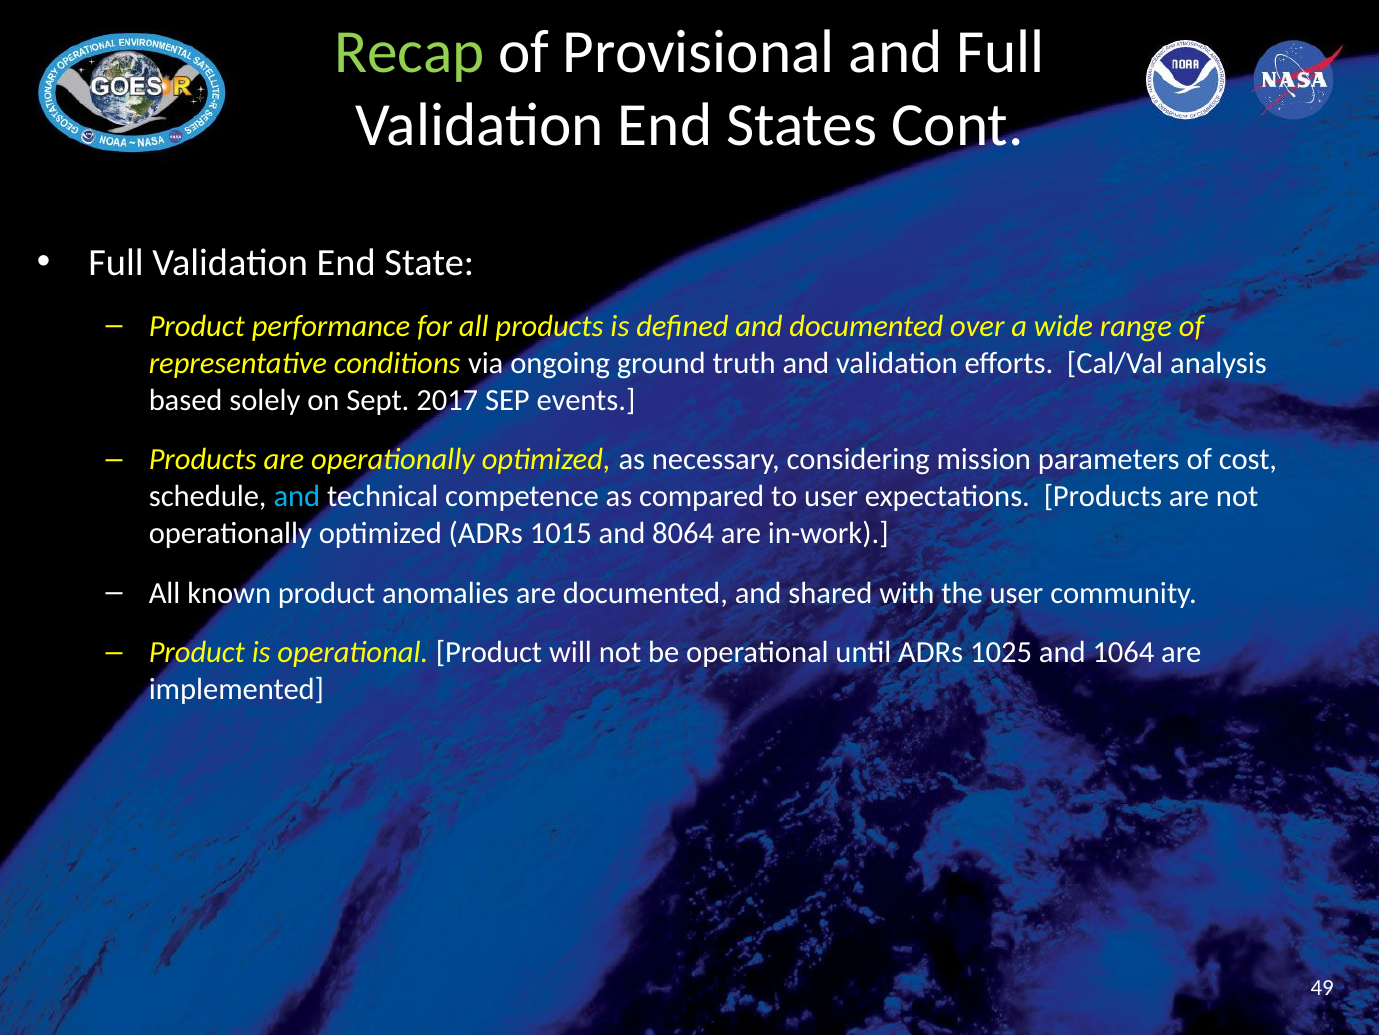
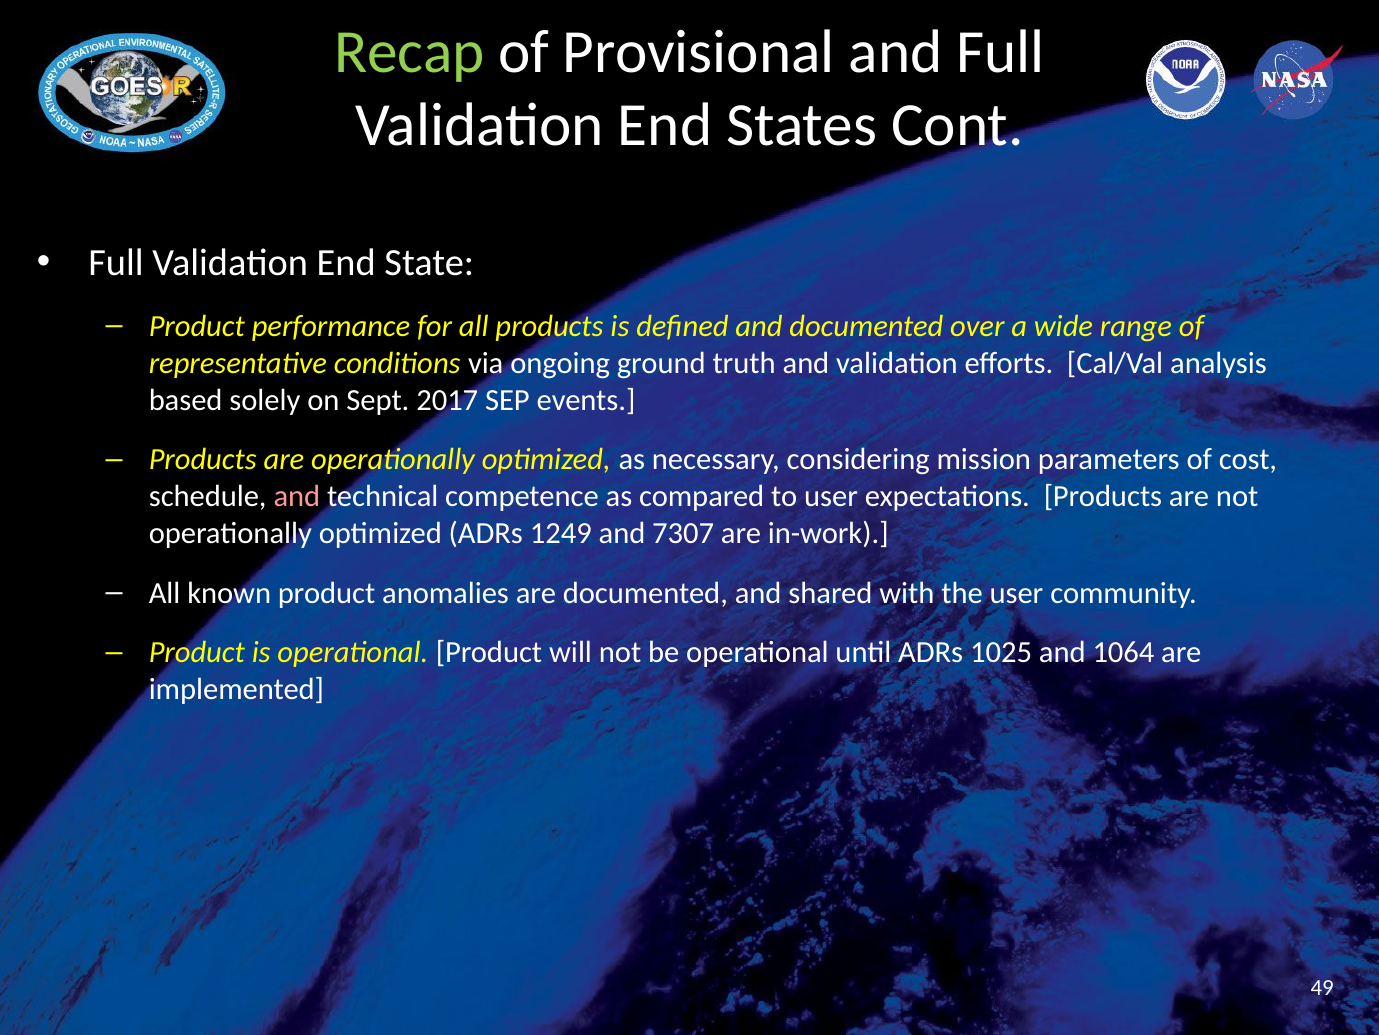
and colour: light blue -> pink (297, 496)
1015: 1015 -> 1249 (561, 533)
8064: 8064 -> 7307 (683, 533)
